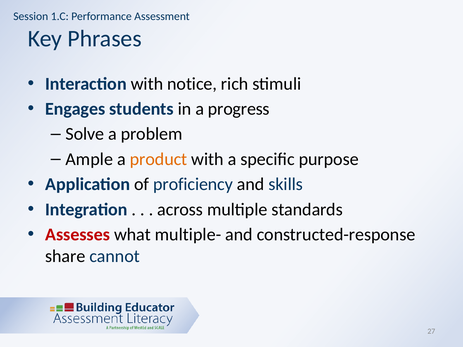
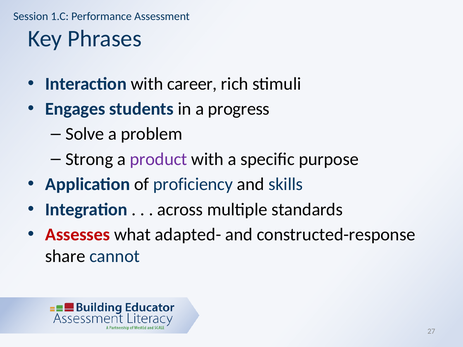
notice: notice -> career (192, 84)
Ample: Ample -> Strong (89, 159)
product colour: orange -> purple (159, 159)
multiple-: multiple- -> adapted- (188, 235)
